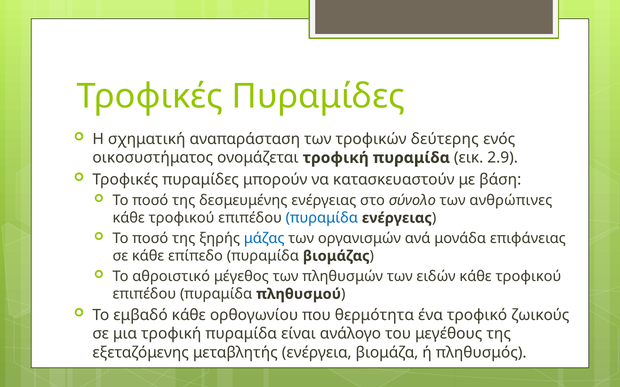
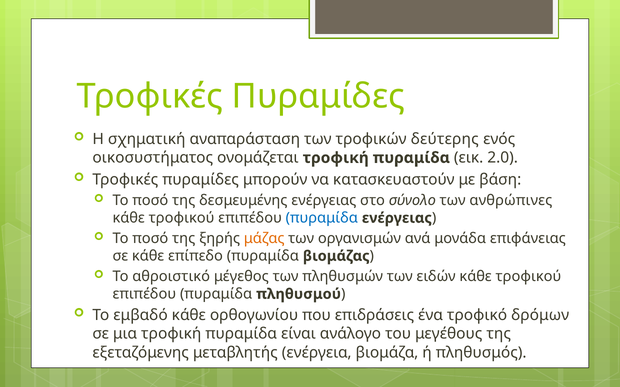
2.9: 2.9 -> 2.0 (503, 158)
μάζας colour: blue -> orange (264, 239)
θερμότητα: θερμότητα -> επιδράσεις (374, 316)
ζωικούς: ζωικούς -> δρόμων (540, 316)
